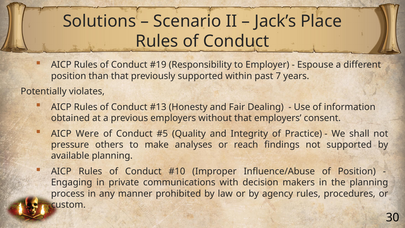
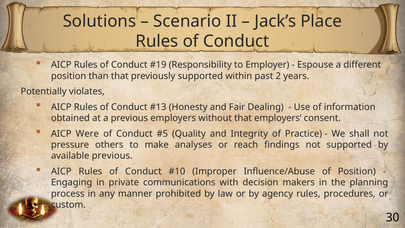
7: 7 -> 2 (278, 76)
available planning: planning -> previous (112, 156)
